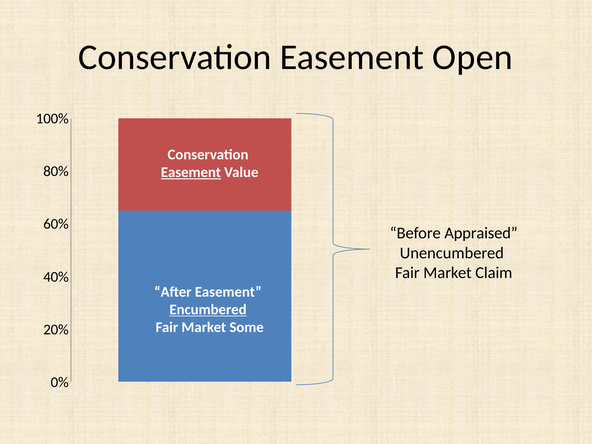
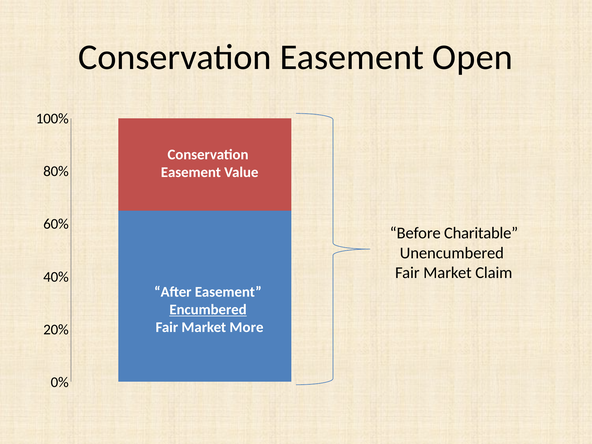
Easement underline: present -> none (191, 172)
Appraised: Appraised -> Charitable (481, 233)
Some: Some -> More (247, 327)
